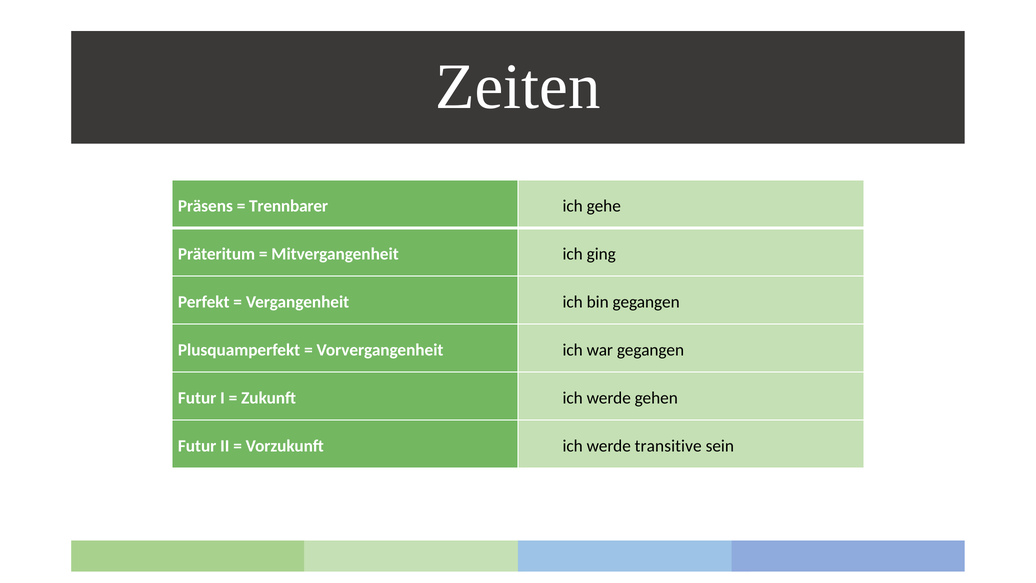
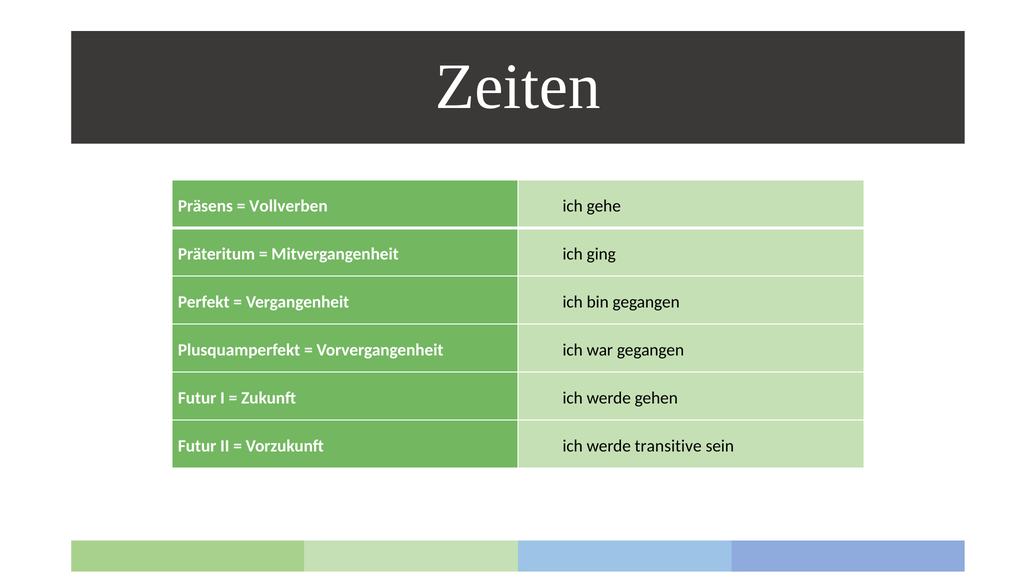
Trennbarer: Trennbarer -> Vollverben (288, 206)
